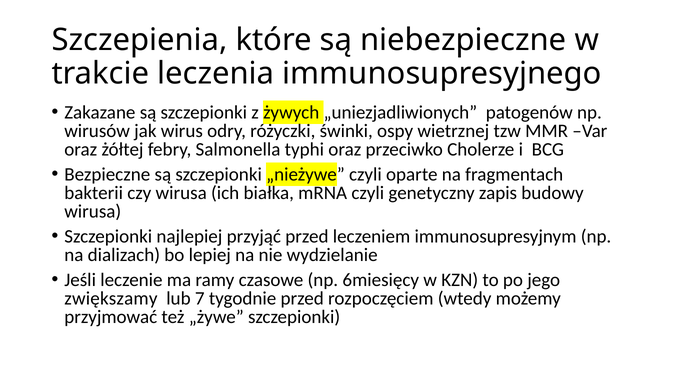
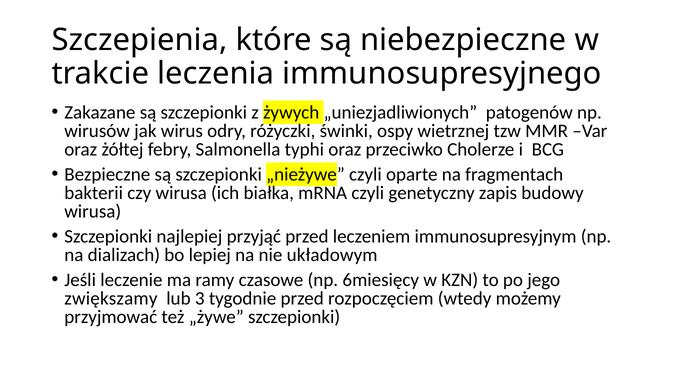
wydzielanie: wydzielanie -> układowym (332, 255)
7: 7 -> 3 (200, 298)
